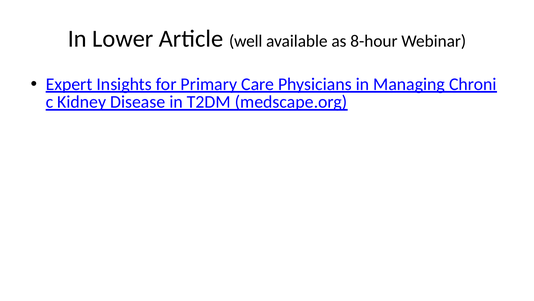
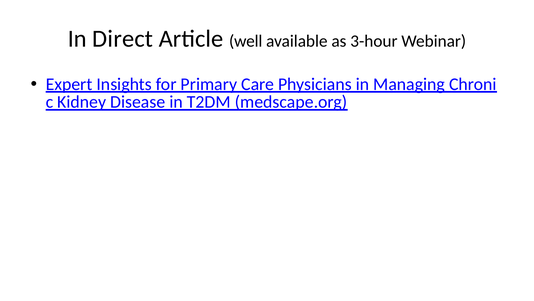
Lower: Lower -> Direct (123, 39)
8-hour: 8-hour -> 3-hour (374, 41)
